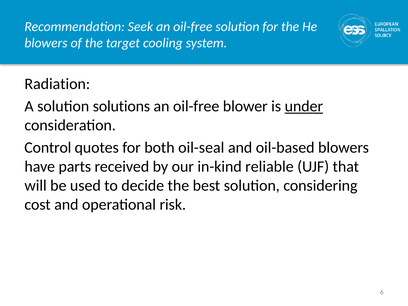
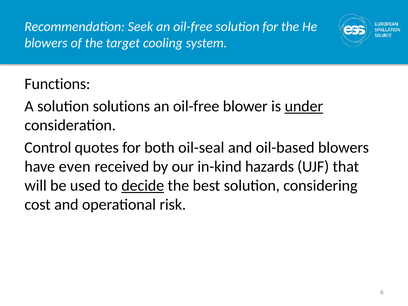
Radiation: Radiation -> Functions (57, 84)
parts: parts -> even (75, 167)
reliable: reliable -> hazards (270, 167)
decide underline: none -> present (143, 186)
